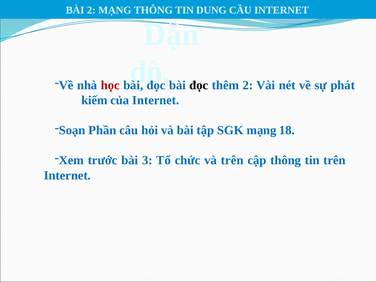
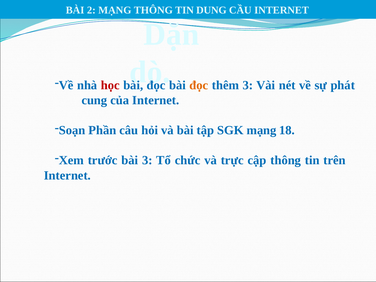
đọc colour: black -> orange (199, 85)
thêm 2: 2 -> 3 (248, 85)
kiếm: kiếm -> cung (94, 100)
và trên: trên -> trực (232, 160)
